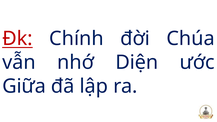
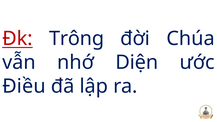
Chính: Chính -> Trông (77, 39)
Giữa: Giữa -> Điều (24, 86)
